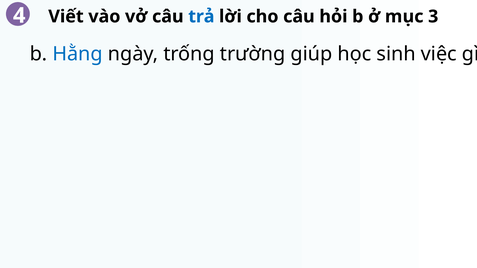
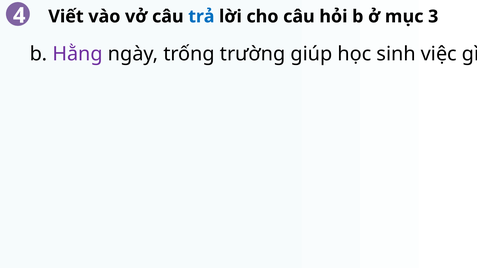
Hằng colour: blue -> purple (78, 54)
